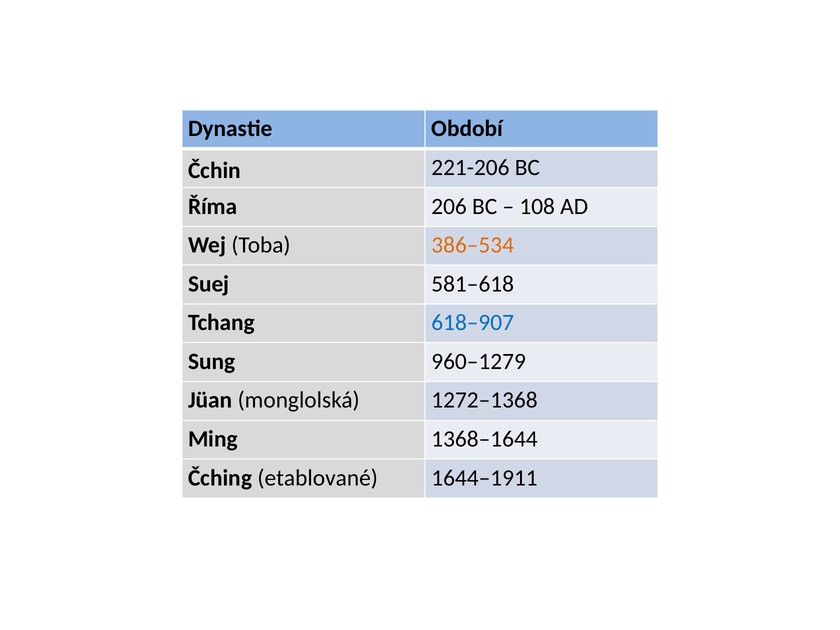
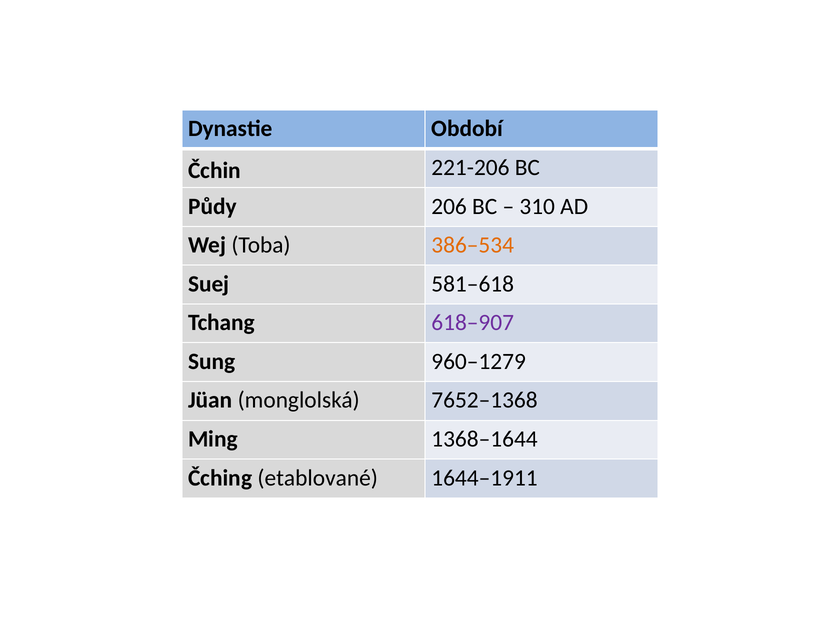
Říma: Říma -> Půdy (213, 206)
108: 108 -> 310 (537, 206)
618–907 colour: blue -> purple (473, 323)
1272–1368: 1272–1368 -> 7652–1368 (484, 400)
